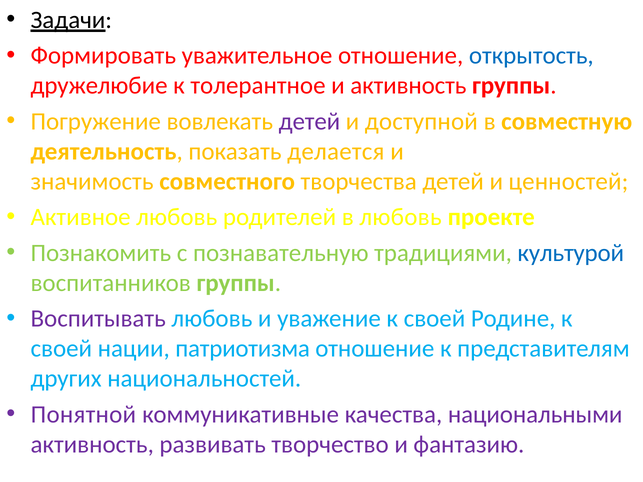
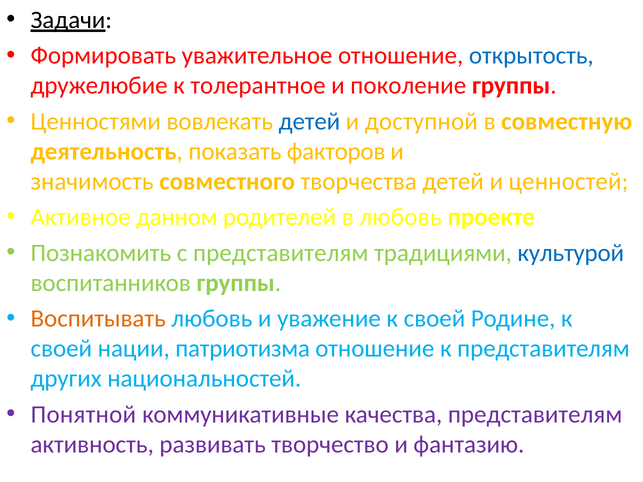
и активность: активность -> поколение (408, 86)
Погружение: Погружение -> Ценностями (96, 121)
детей colour: purple -> blue (309, 121)
делается: делается -> факторов (336, 152)
Активное любовь: любовь -> данном (177, 217)
с познавательную: познавательную -> представителям (281, 253)
Воспитывать colour: purple -> orange (98, 319)
качества национальными: национальными -> представителям (535, 415)
